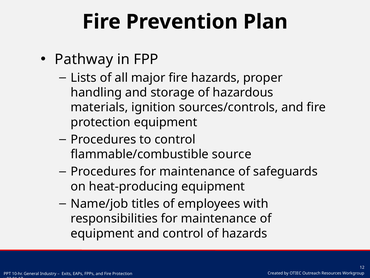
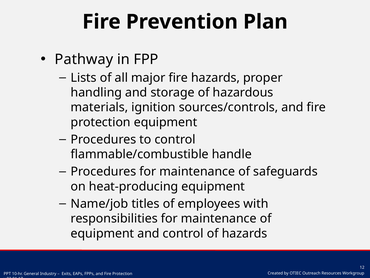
source: source -> handle (232, 154)
